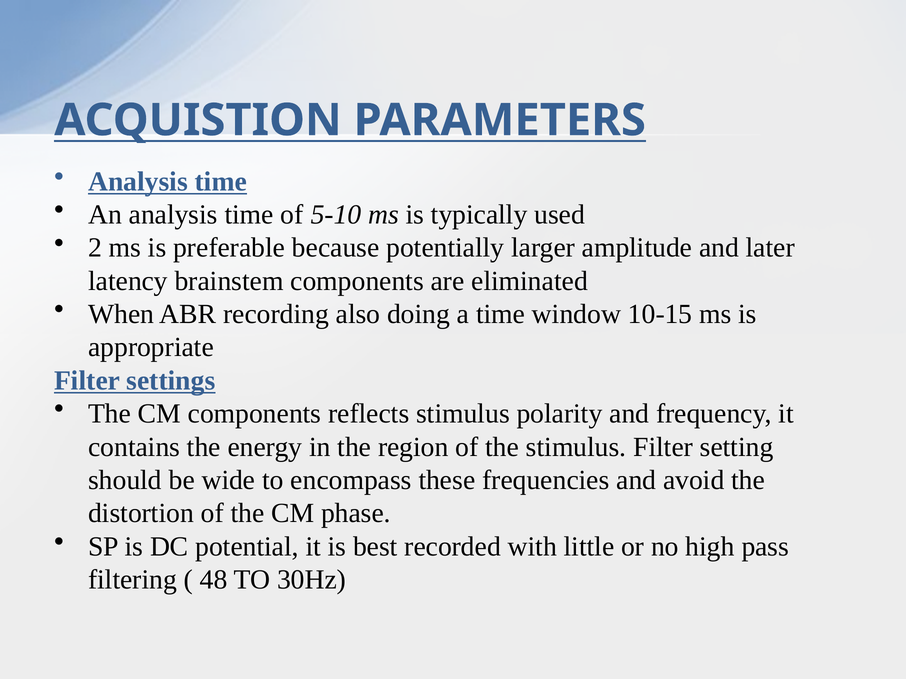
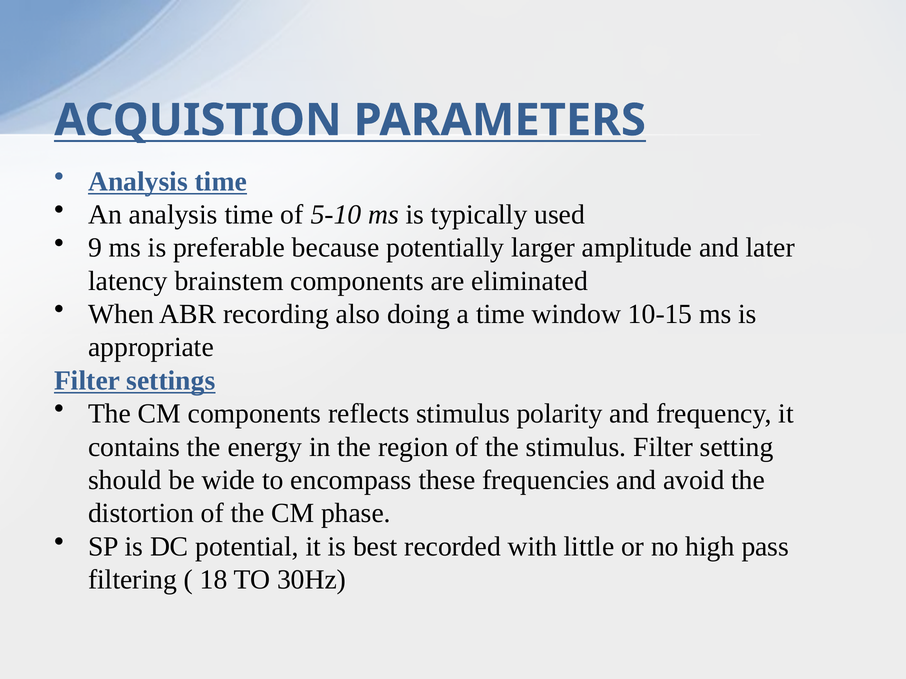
2: 2 -> 9 (95, 248)
48: 48 -> 18 (214, 580)
